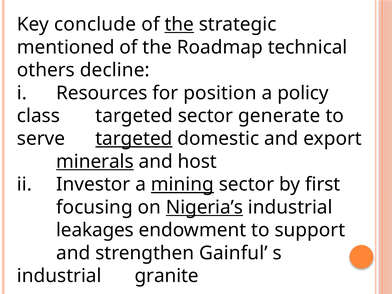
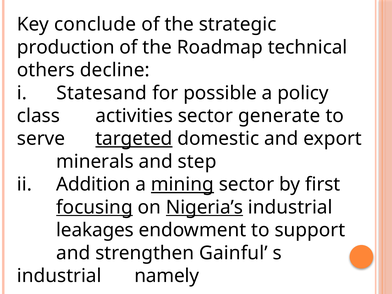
the underline: present -> none (179, 24)
mentioned: mentioned -> production (66, 47)
Resources: Resources -> Statesand (102, 93)
position: position -> possible (220, 93)
class targeted: targeted -> activities (134, 116)
minerals underline: present -> none (95, 162)
host: host -> step (197, 162)
Investor: Investor -> Addition (93, 184)
focusing underline: none -> present (94, 207)
granite: granite -> namely (167, 276)
